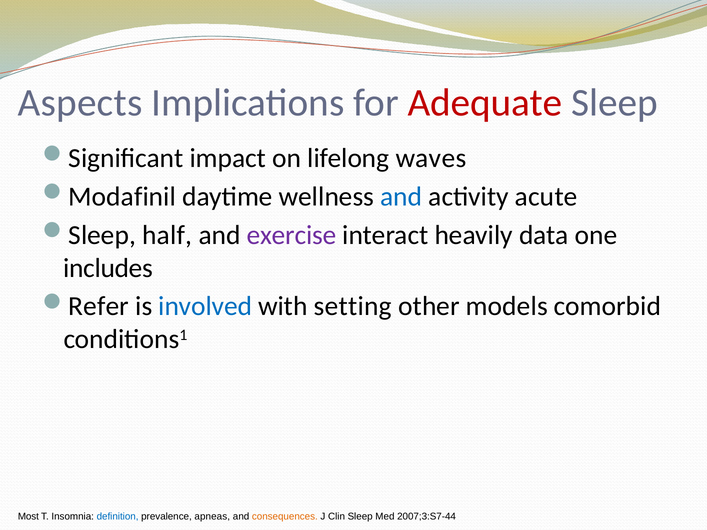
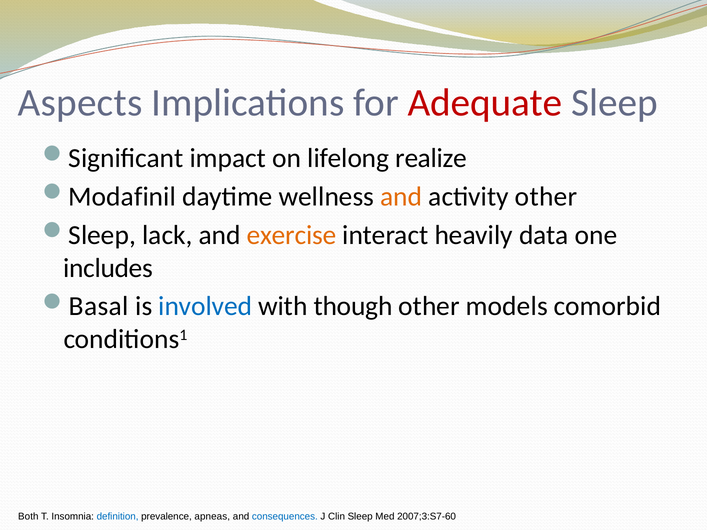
waves: waves -> realize (431, 158)
and colour: blue -> orange (401, 197)
activity acute: acute -> other (546, 197)
half: half -> lack (167, 235)
exercise colour: purple -> orange (292, 235)
Refer: Refer -> Basal (99, 307)
setting: setting -> though (353, 307)
Most: Most -> Both (28, 517)
consequences colour: orange -> blue (285, 517)
2007;3:S7-44: 2007;3:S7-44 -> 2007;3:S7-60 (427, 517)
